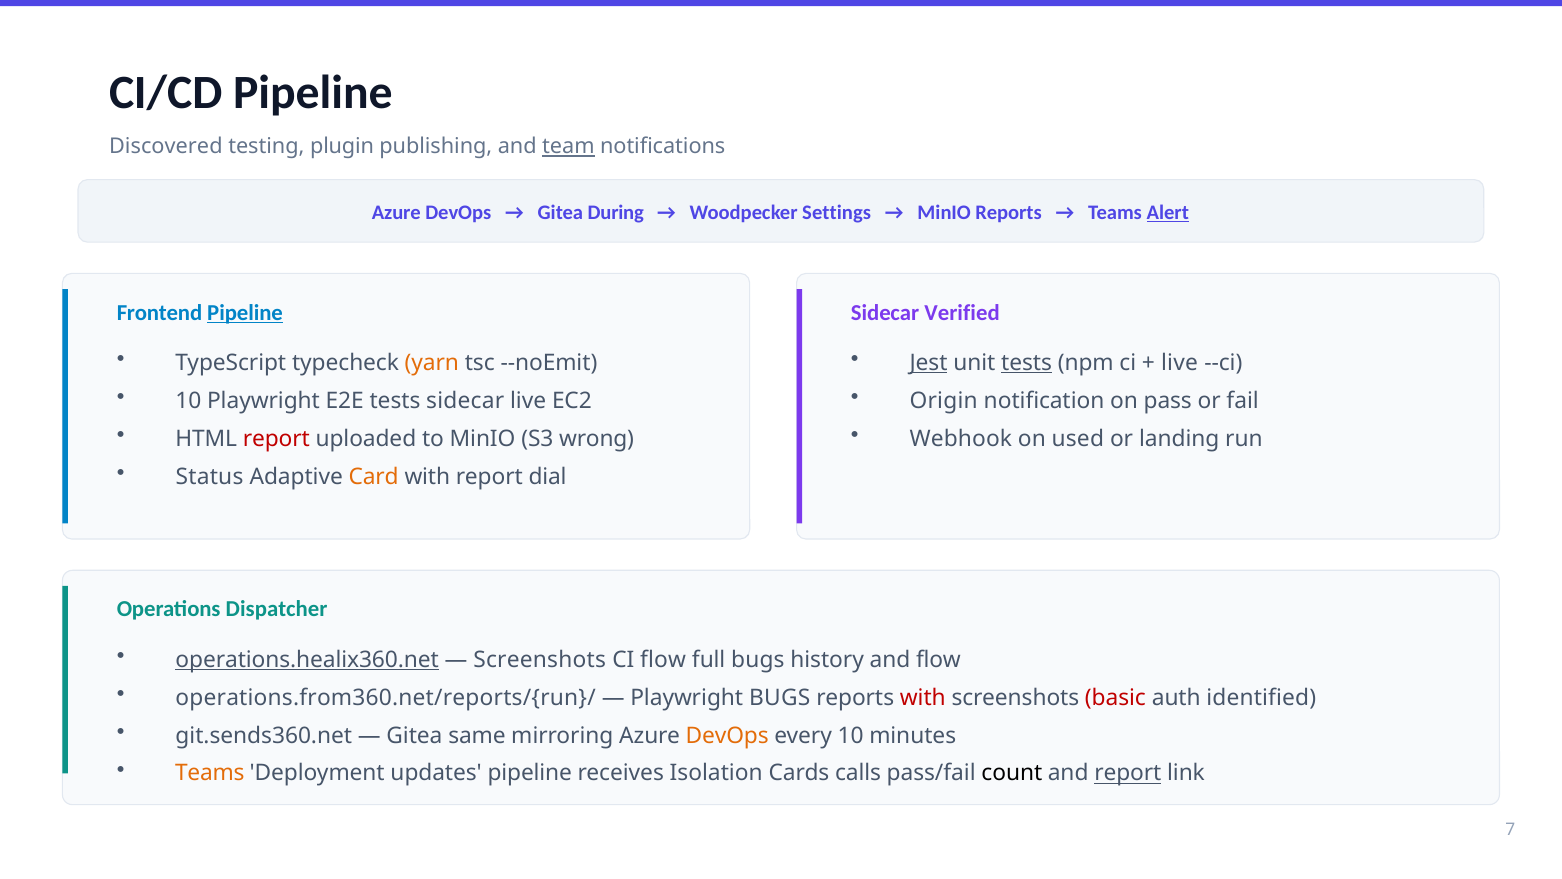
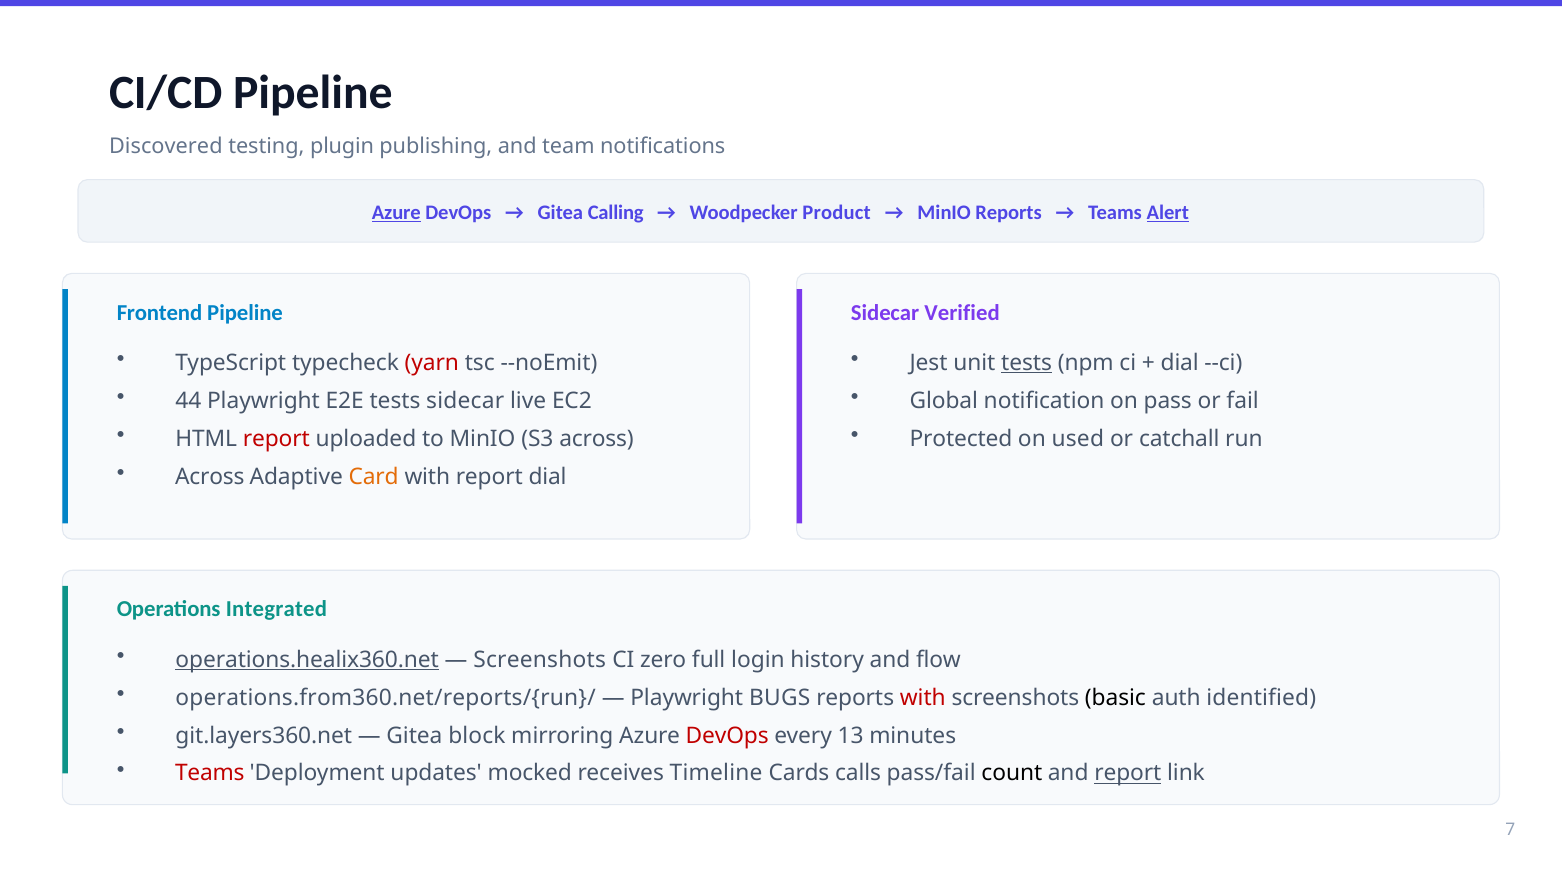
team underline: present -> none (568, 147)
Azure underline: none -> present (396, 212)
During: During -> Calling (616, 212)
Settings: Settings -> Product (837, 212)
Pipeline underline: present -> none (245, 312)
yarn colour: orange -> red (432, 363)
Jest underline: present -> none (929, 363)
live: live -> dial (1180, 363)
10: 10 -> 44 (188, 401)
Origin: Origin -> Global (944, 401)
S3 wrong: wrong -> across (597, 439)
Webhook: Webhook -> Protected (961, 439)
landing: landing -> catchall (1179, 439)
Status: Status -> Across (210, 476)
Dispatcher: Dispatcher -> Integrated (277, 609)
CI flow: flow -> zero (663, 660)
full bugs: bugs -> login (758, 660)
basic colour: red -> black (1115, 697)
git.sends360.net: git.sends360.net -> git.layers360.net (264, 735)
same: same -> block (477, 735)
DevOps colour: orange -> red (727, 735)
every 10: 10 -> 13 (851, 735)
Teams colour: orange -> red (210, 773)
updates pipeline: pipeline -> mocked (530, 773)
Isolation: Isolation -> Timeline (716, 773)
